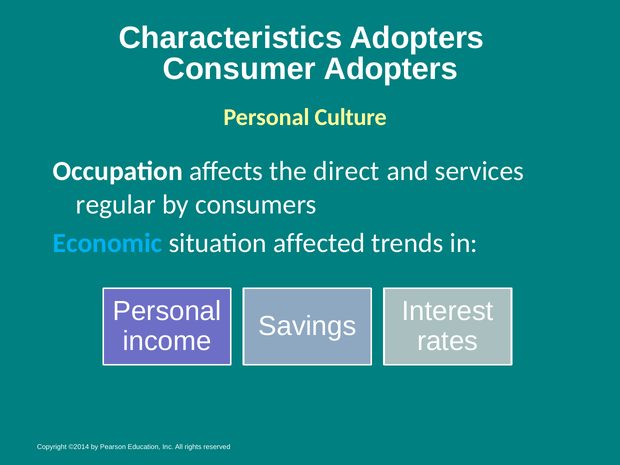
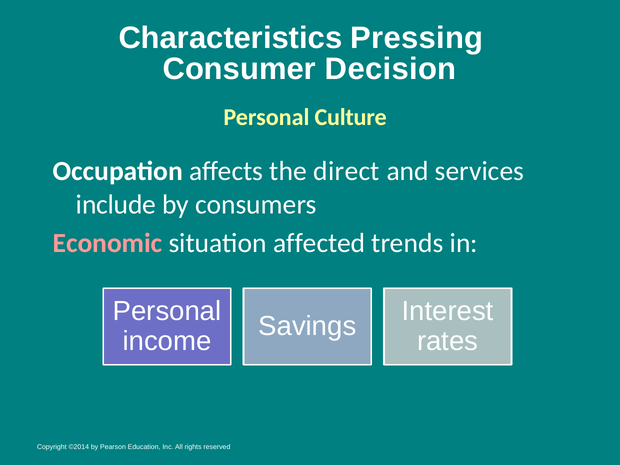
Characteristics Adopters: Adopters -> Pressing (417, 38)
Consumer Adopters: Adopters -> Decision (391, 69)
regular: regular -> include (116, 204)
Economic colour: light blue -> pink (108, 243)
